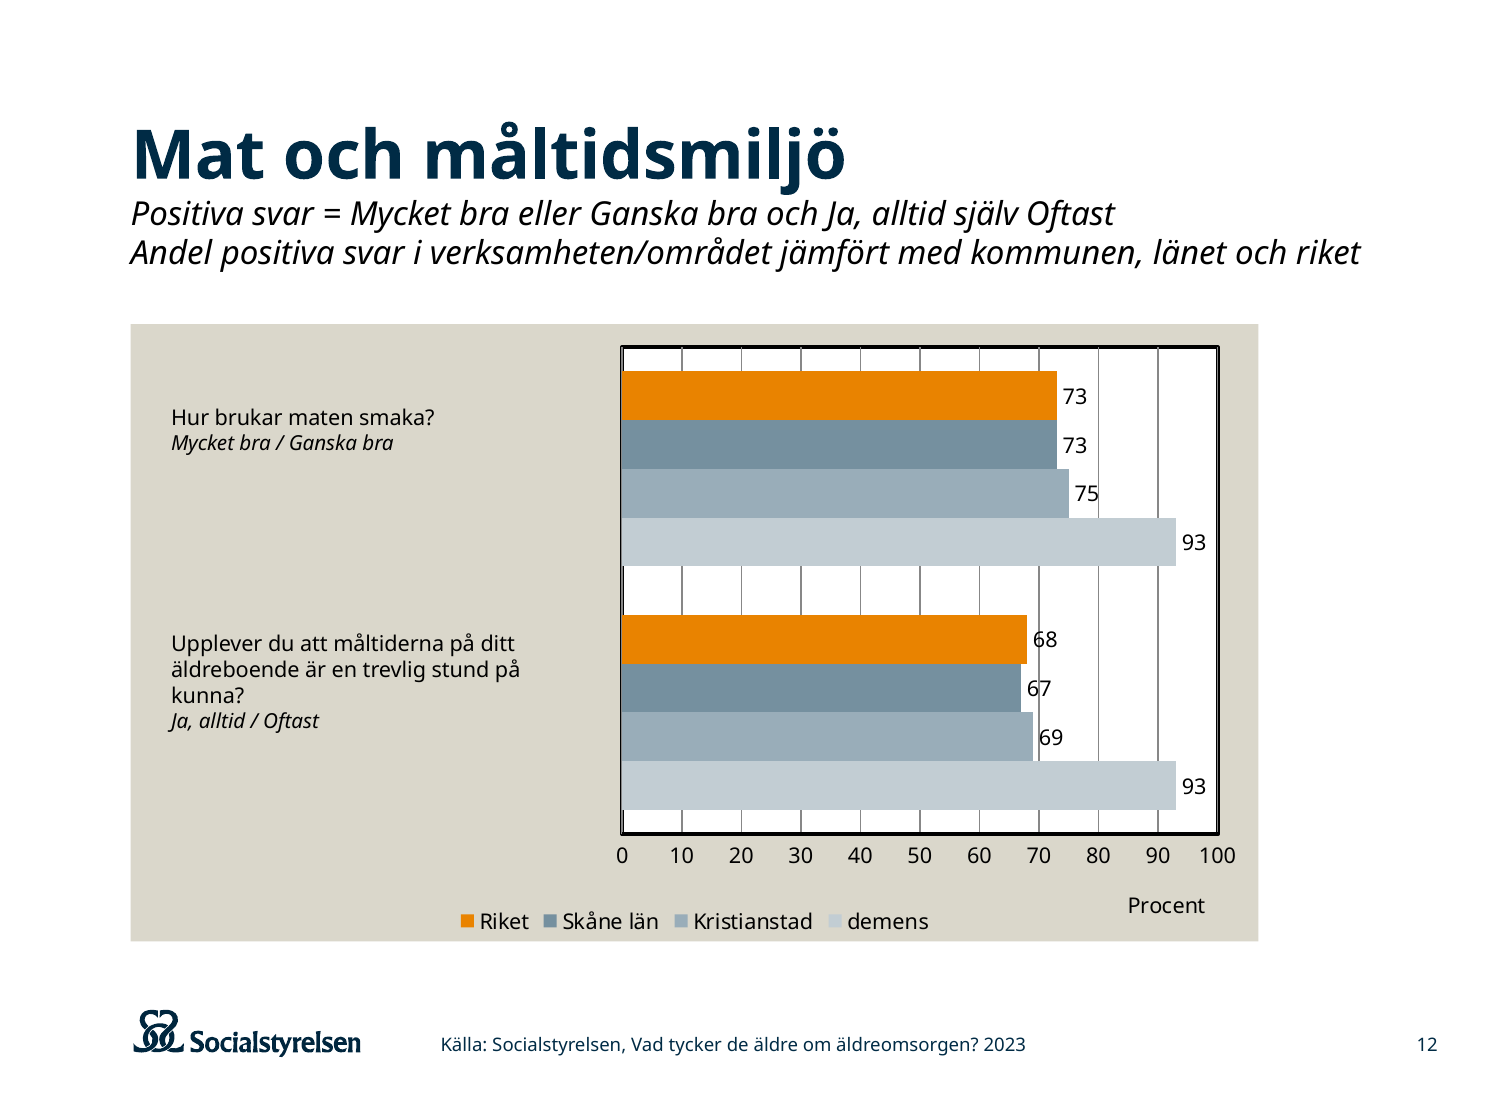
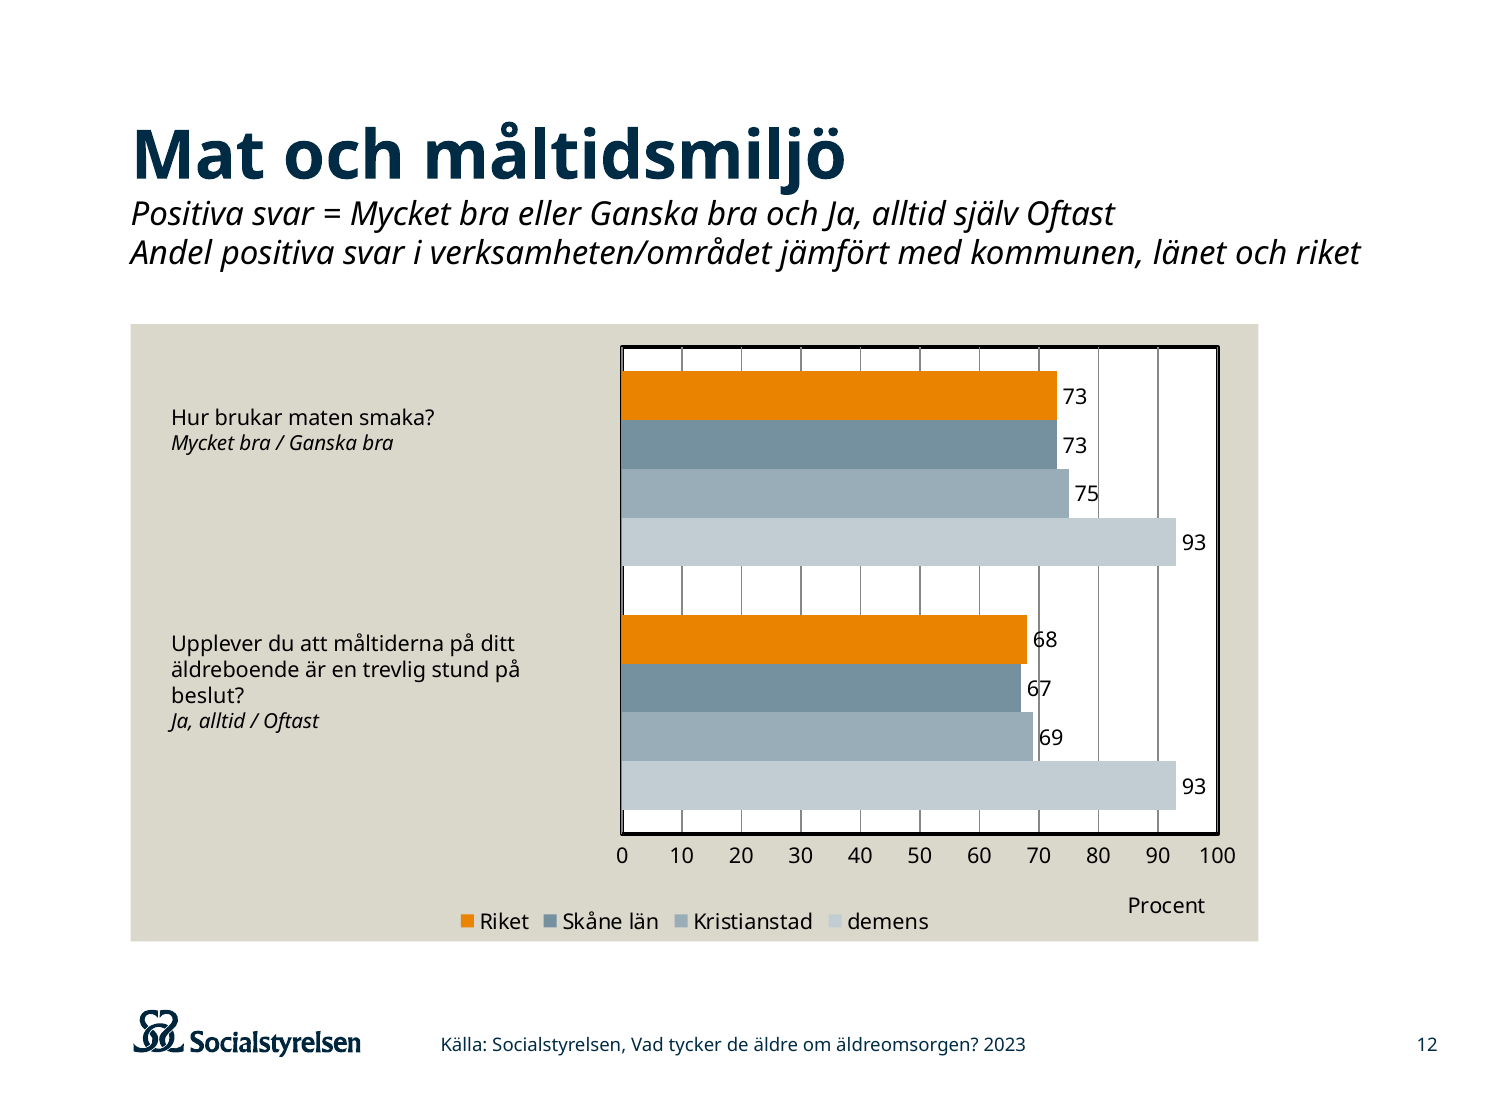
kunna: kunna -> beslut (208, 697)
